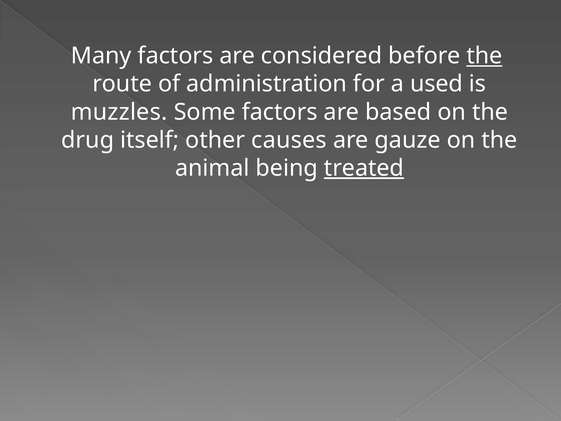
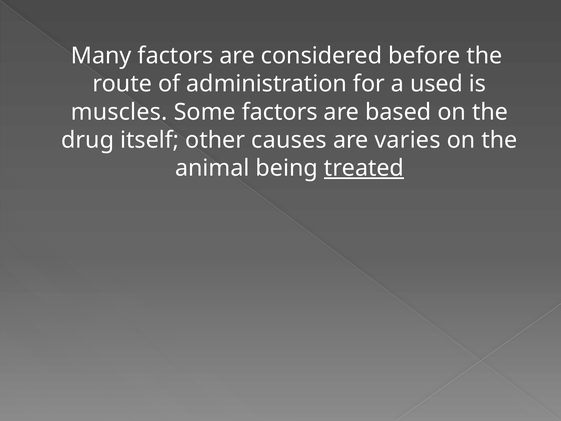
the underline: present -> none (484, 56)
muzzles: muzzles -> muscles (119, 112)
gauze: gauze -> varies (408, 140)
